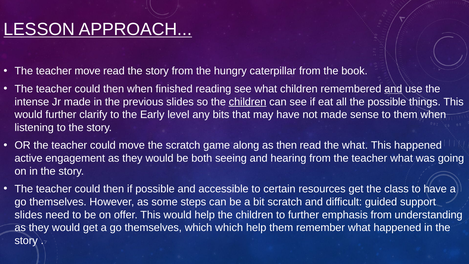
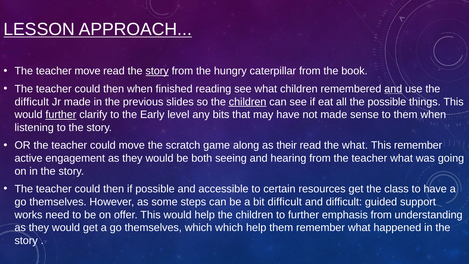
story underline: none -> present (157, 71)
intense: intense -> difficult (32, 102)
further underline: none -> present (61, 115)
as then: then -> their (287, 145)
This happened: happened -> remember (418, 145)
bit scratch: scratch -> difficult (285, 202)
slides: slides -> works (29, 215)
